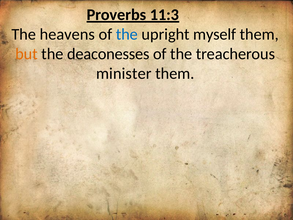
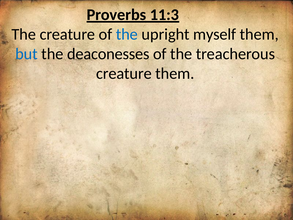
The heavens: heavens -> creature (67, 34)
but colour: orange -> blue (26, 54)
minister: minister -> creature (124, 73)
